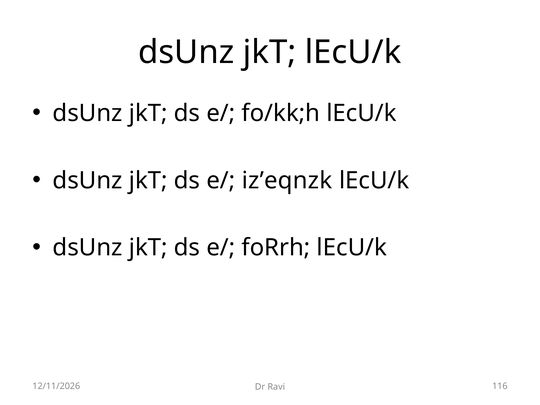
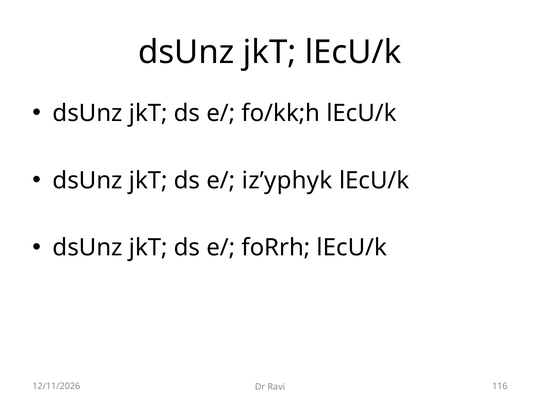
iz’eqnzk: iz’eqnzk -> iz’yphyk (287, 181)
